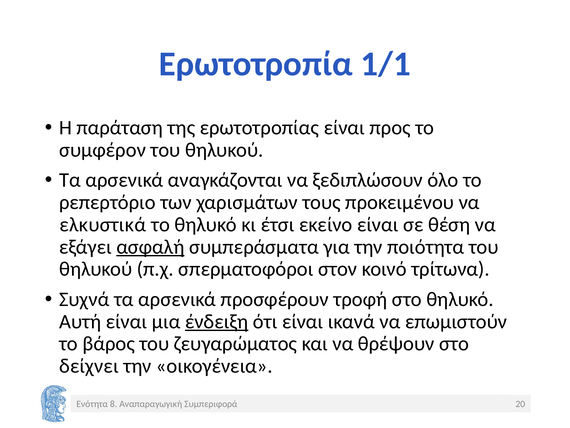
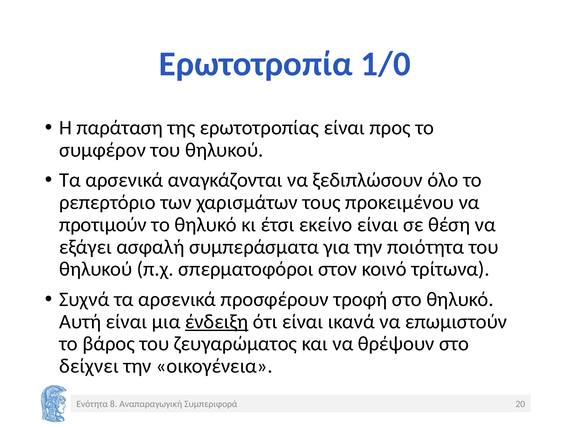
1/1: 1/1 -> 1/0 (386, 64)
ελκυστικά: ελκυστικά -> προτιμούν (103, 224)
ασφαλή underline: present -> none (150, 247)
